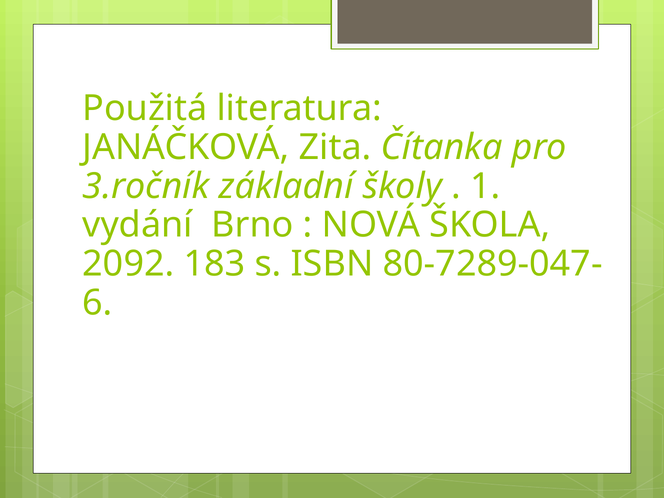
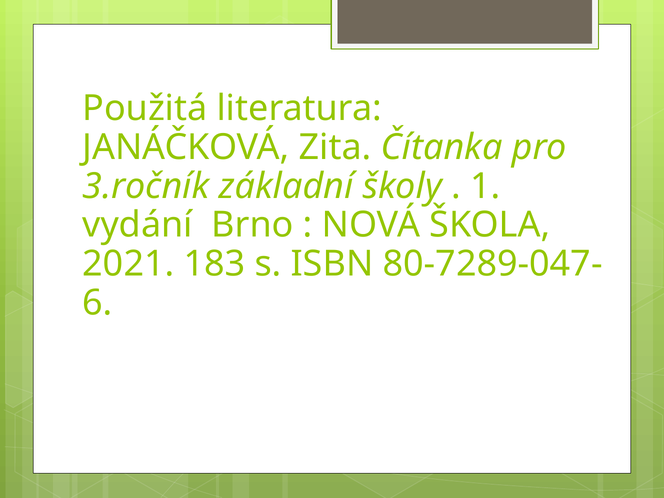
2092: 2092 -> 2021 (128, 264)
